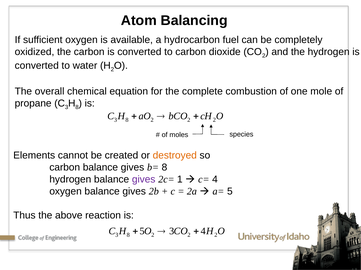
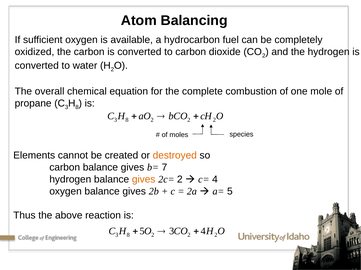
b= 8: 8 -> 7 (164, 168)
gives colour: purple -> orange (144, 180)
2c= 1: 1 -> 2 (180, 180)
